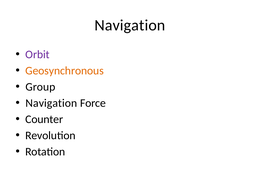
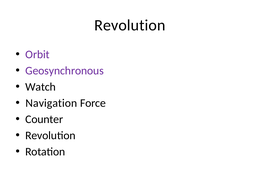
Navigation: Navigation -> Revolution (130, 25)
Geosynchronous colour: orange -> purple (65, 71)
Group: Group -> Watch (41, 87)
